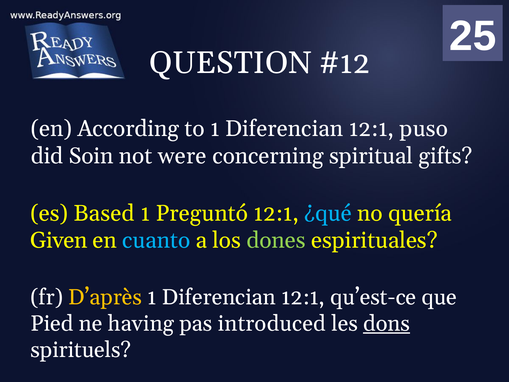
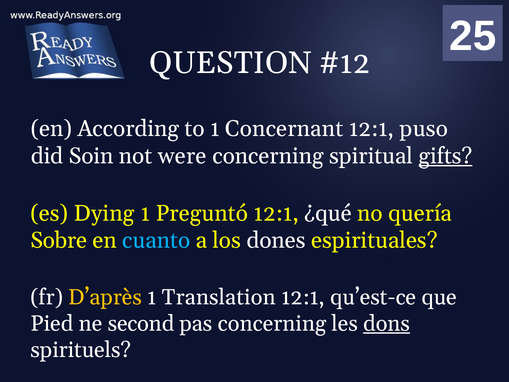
to 1 Diferencian: Diferencian -> Concernant (284, 129)
gifts underline: none -> present (446, 156)
Based: Based -> Dying (104, 213)
¿qué colour: light blue -> white (328, 213)
Given: Given -> Sobre (59, 240)
dones colour: light green -> white (276, 240)
Diferencian: Diferencian -> Translation (219, 297)
having: having -> second (141, 323)
pas introduced: introduced -> concerning (272, 323)
